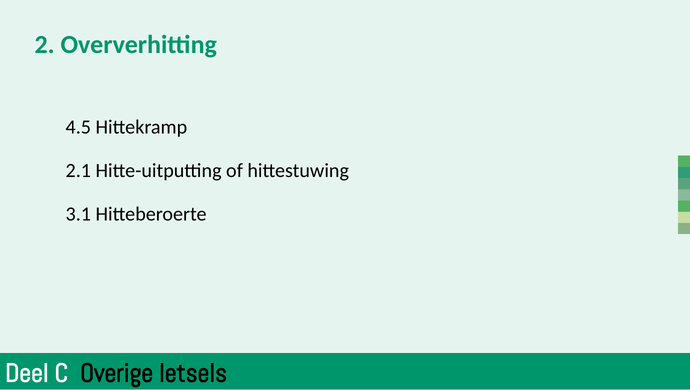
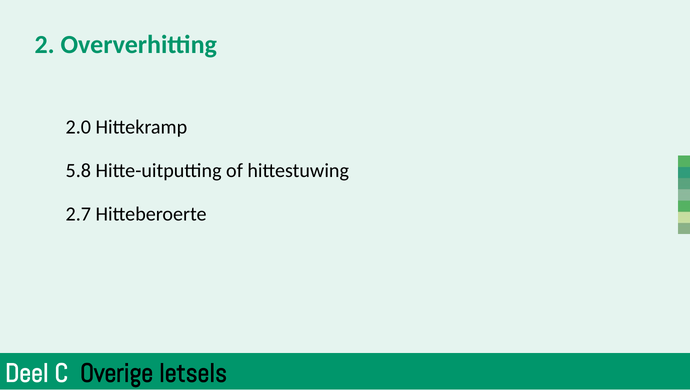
4.5: 4.5 -> 2.0 (78, 127)
2.1: 2.1 -> 5.8 (78, 171)
3.1: 3.1 -> 2.7 (78, 214)
